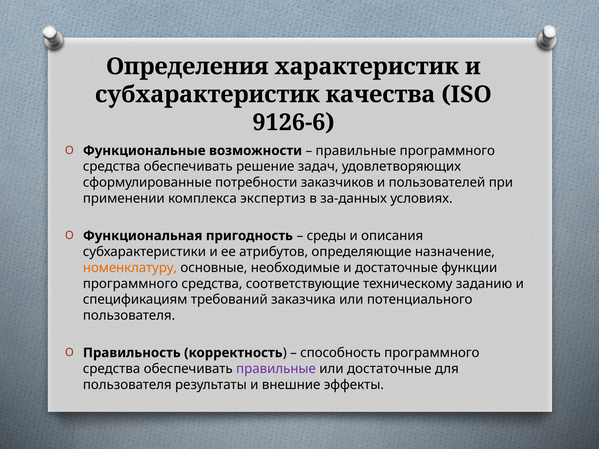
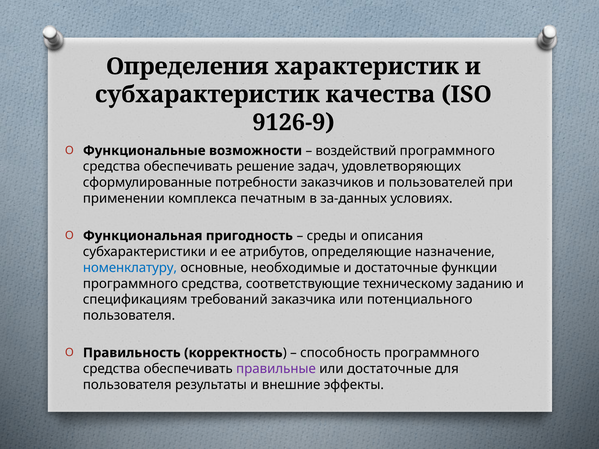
9126-6: 9126-6 -> 9126-9 (294, 123)
правильные: правильные -> воздействий (356, 151)
экспертиз: экспертиз -> печатным (273, 199)
номенклатуру colour: orange -> blue (130, 268)
